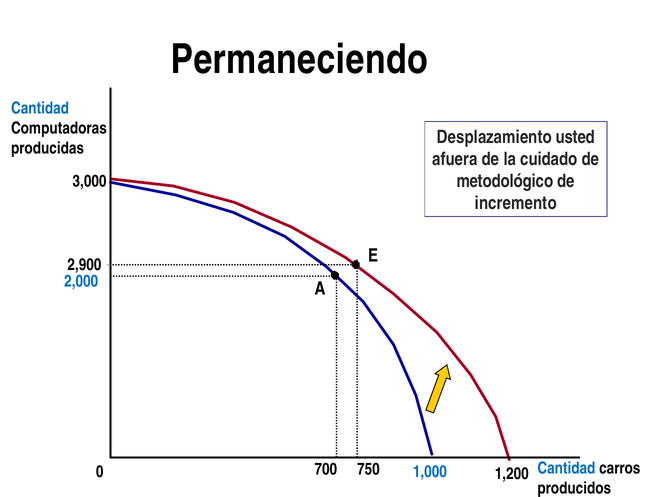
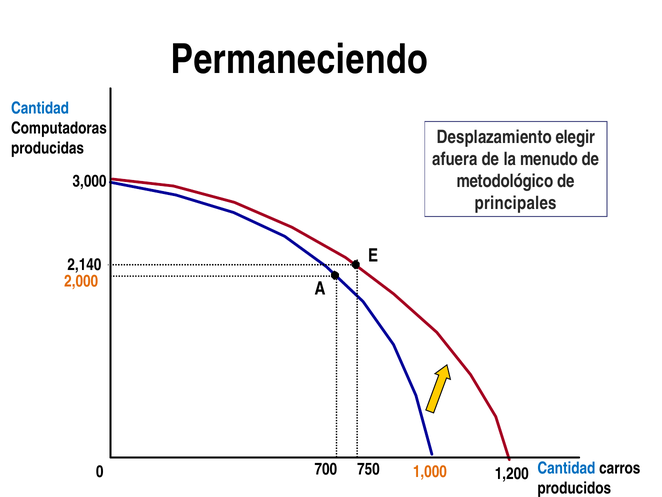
usted: usted -> elegir (575, 137)
cuidado: cuidado -> menudo (549, 159)
incremento: incremento -> principales (516, 203)
2,900: 2,900 -> 2,140 (84, 264)
2,000 colour: blue -> orange (81, 281)
1,000 colour: blue -> orange (430, 471)
